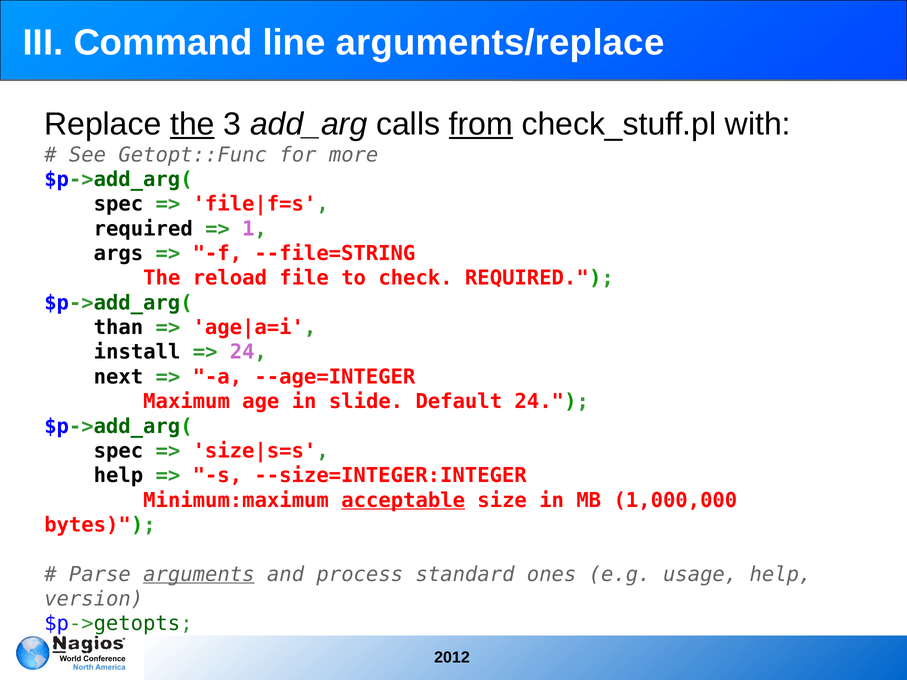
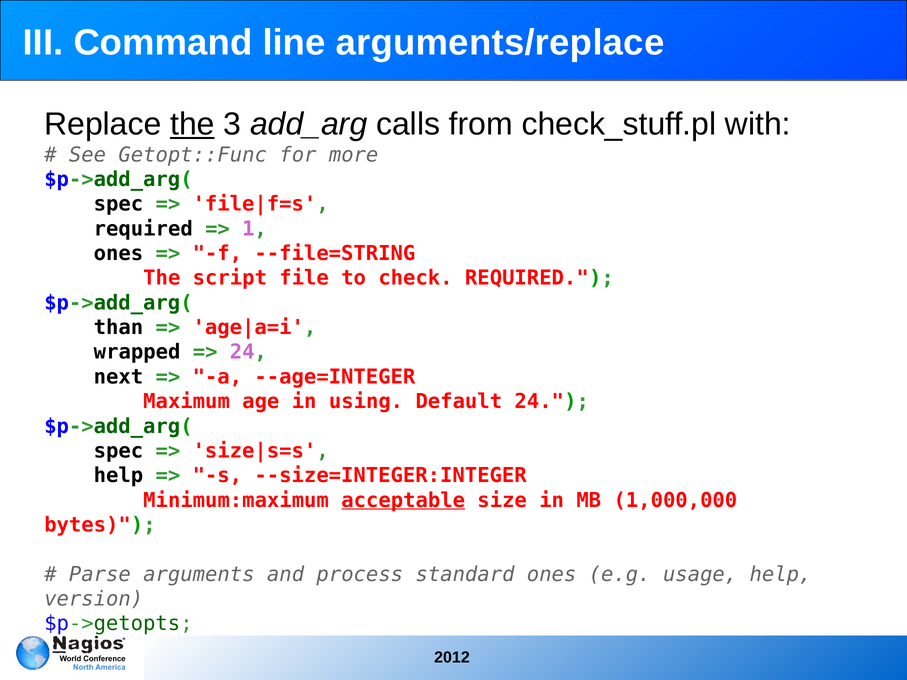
from underline: present -> none (481, 124)
args: args -> ones (119, 254)
reload: reload -> script (230, 278)
install: install -> wrapped (137, 352)
slide: slide -> using (366, 402)
arguments underline: present -> none (199, 574)
